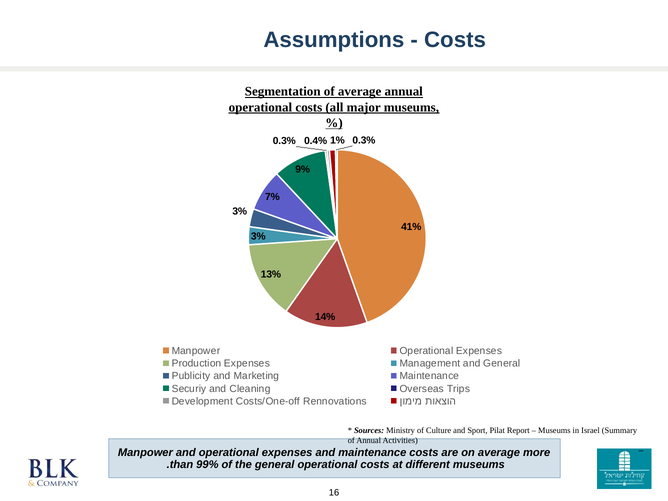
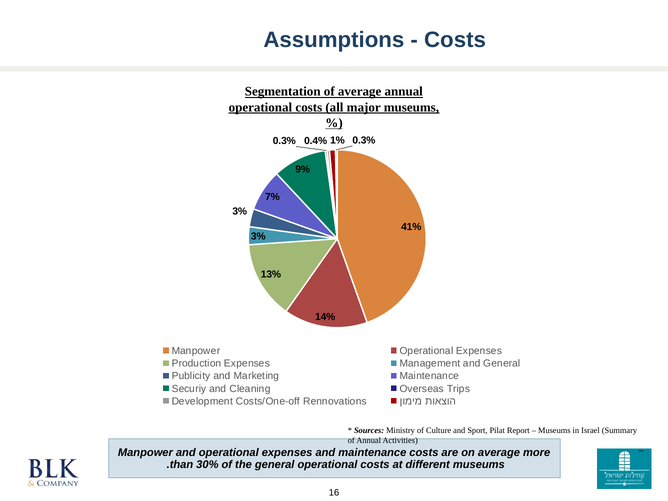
99%: 99% -> 30% (207, 464)
